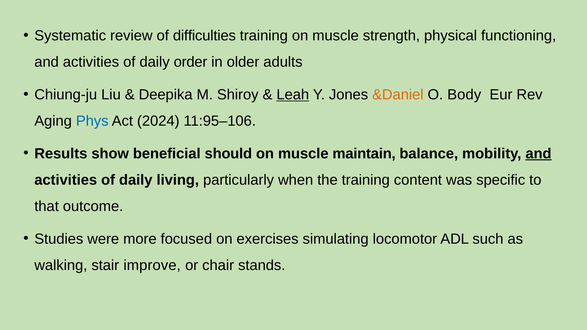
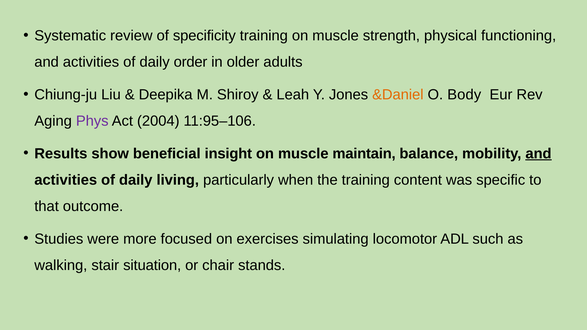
difficulties: difficulties -> specificity (204, 36)
Leah underline: present -> none (293, 95)
Phys colour: blue -> purple (92, 121)
2024: 2024 -> 2004 (158, 121)
should: should -> insight (228, 154)
improve: improve -> situation (152, 265)
